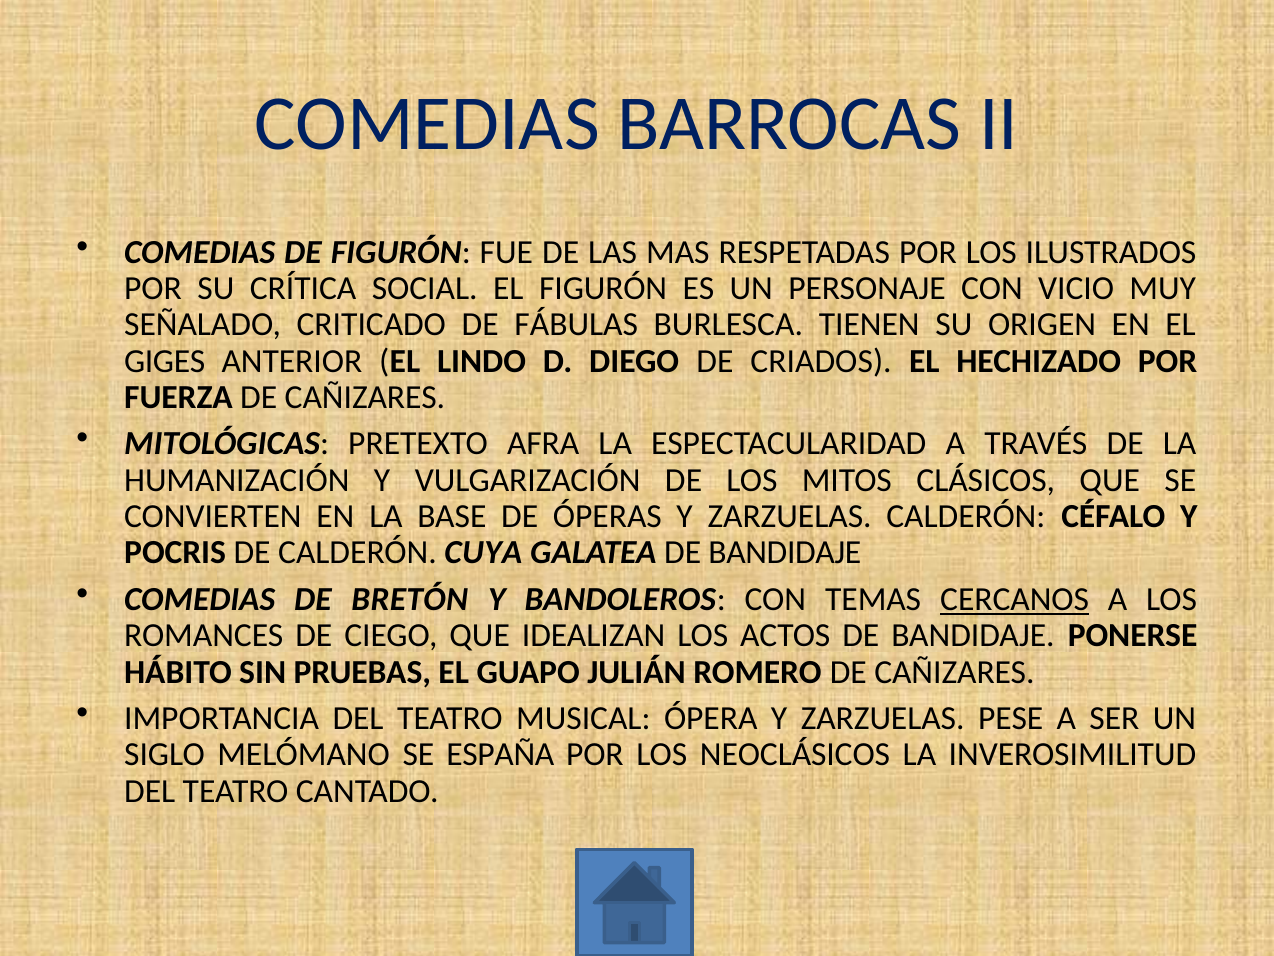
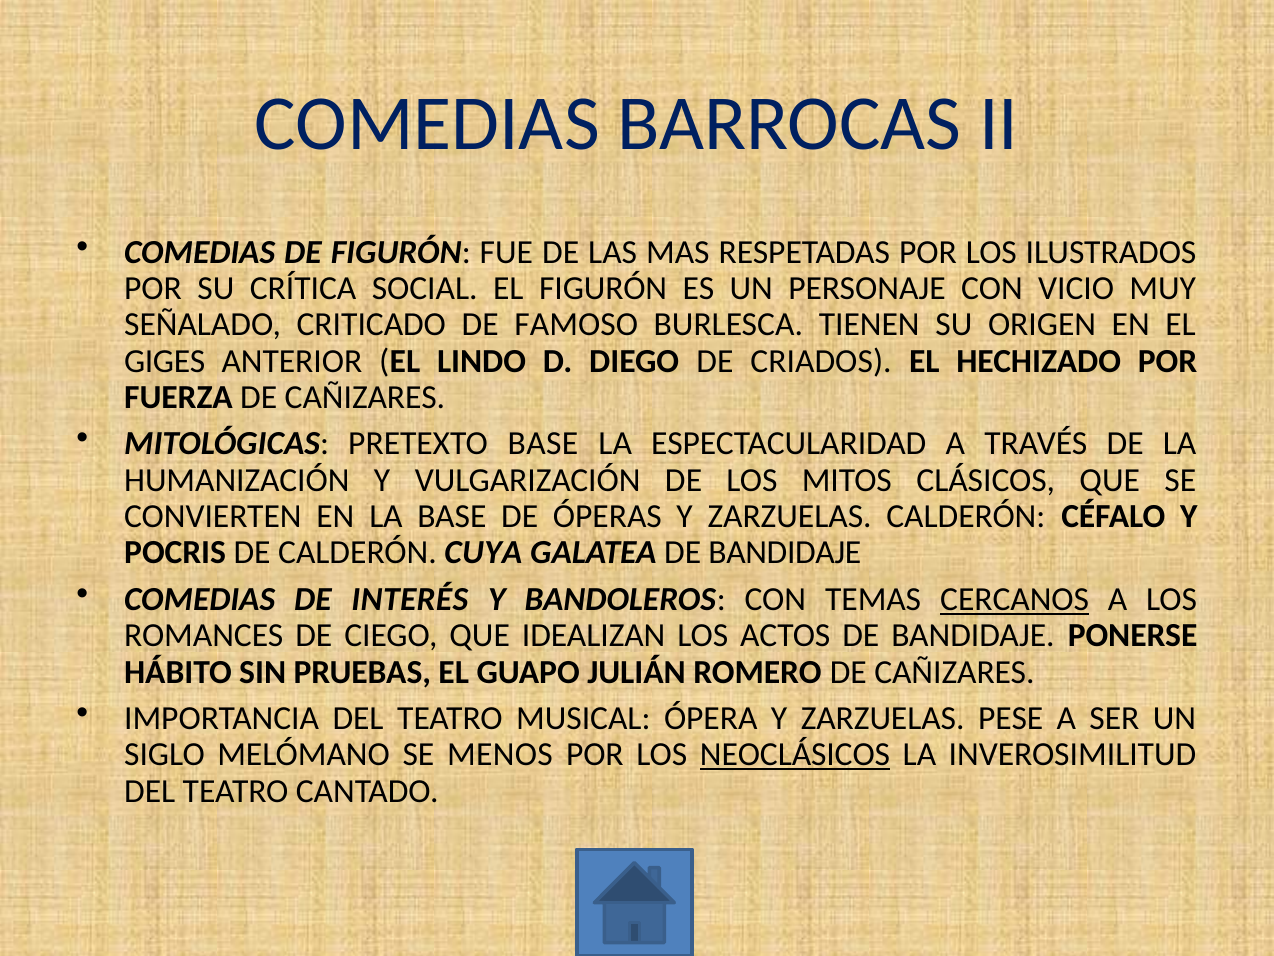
FÁBULAS: FÁBULAS -> FAMOSO (576, 324)
PRETEXTO AFRA: AFRA -> BASE (543, 444)
BRETÓN: BRETÓN -> INTERÉS (410, 599)
ESPAÑA: ESPAÑA -> MENOS (500, 754)
NEOCLÁSICOS underline: none -> present (795, 754)
